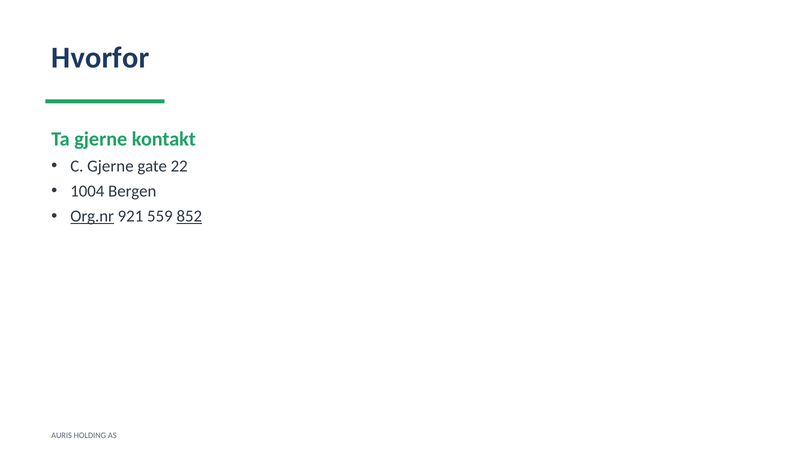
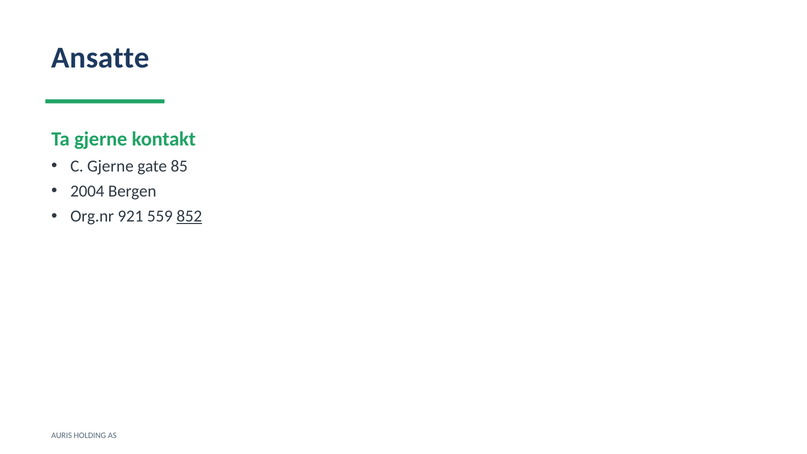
Hvorfor: Hvorfor -> Ansatte (100, 58)
22: 22 -> 85 (179, 166)
1004: 1004 -> 2004 (87, 191)
Org.nr underline: present -> none (92, 216)
